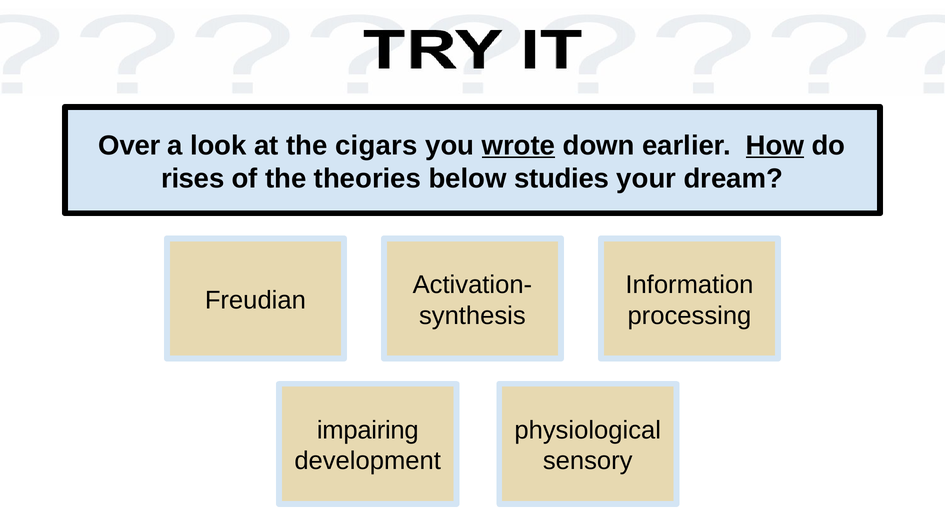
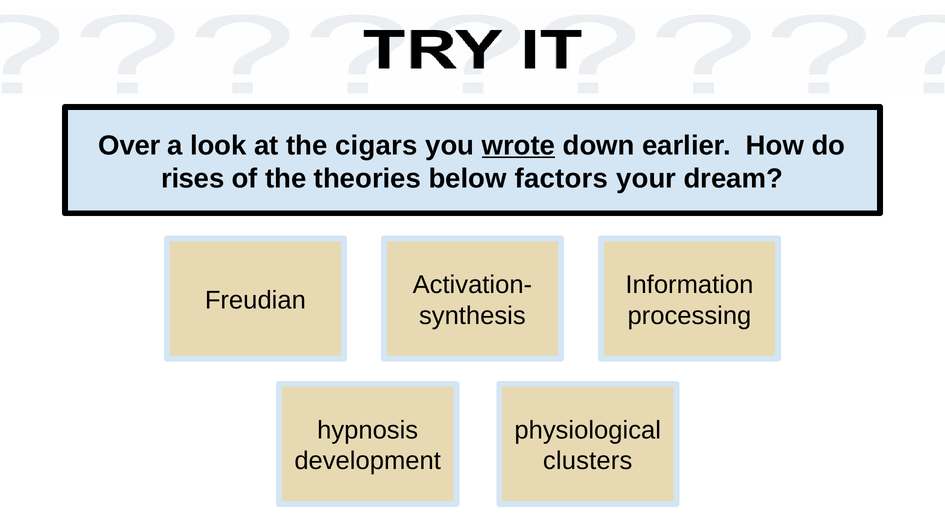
How underline: present -> none (775, 145)
studies: studies -> factors (561, 178)
impairing: impairing -> hypnosis (368, 430)
sensory: sensory -> clusters (588, 461)
